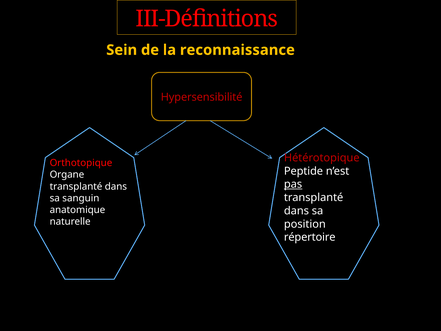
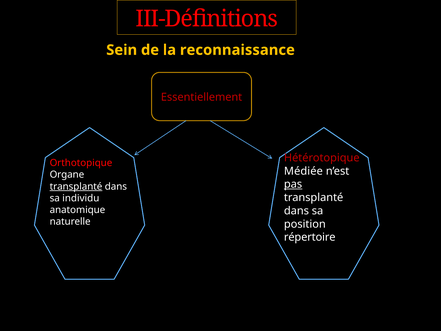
Hypersensibilité: Hypersensibilité -> Essentiellement (202, 97)
Peptide: Peptide -> Médiée (303, 171)
transplanté underline: none -> present (76, 186)
sanguin: sanguin -> individu (81, 198)
